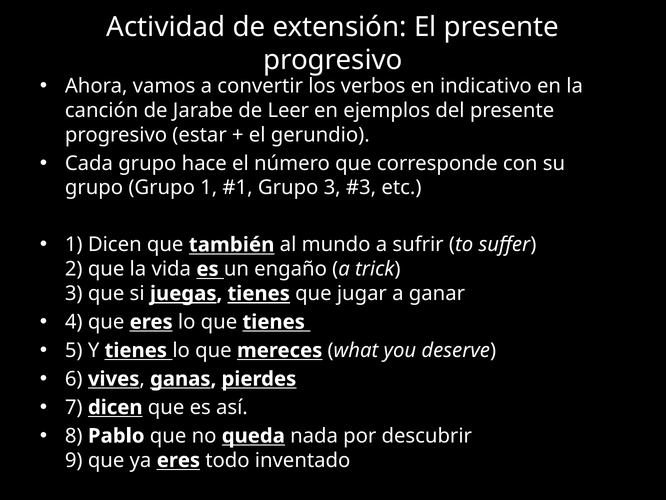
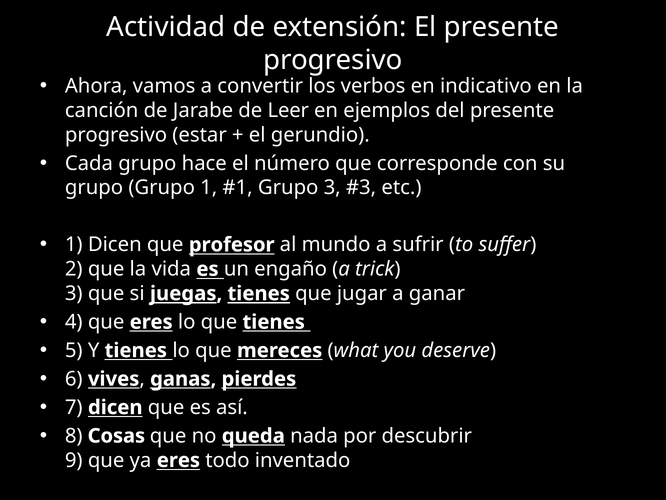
también: también -> profesor (232, 244)
Pablo: Pablo -> Cosas (116, 435)
